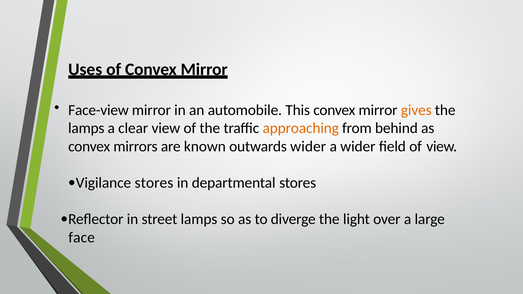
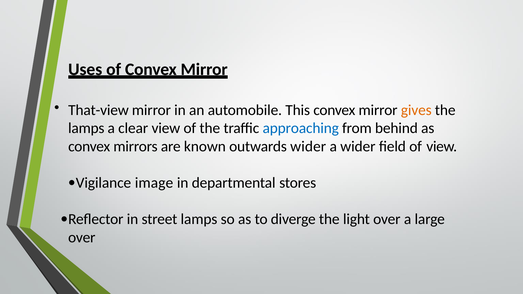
Face-view: Face-view -> That-view (98, 110)
approaching colour: orange -> blue (301, 128)
Vigilance stores: stores -> image (154, 183)
face: face -> over (82, 238)
